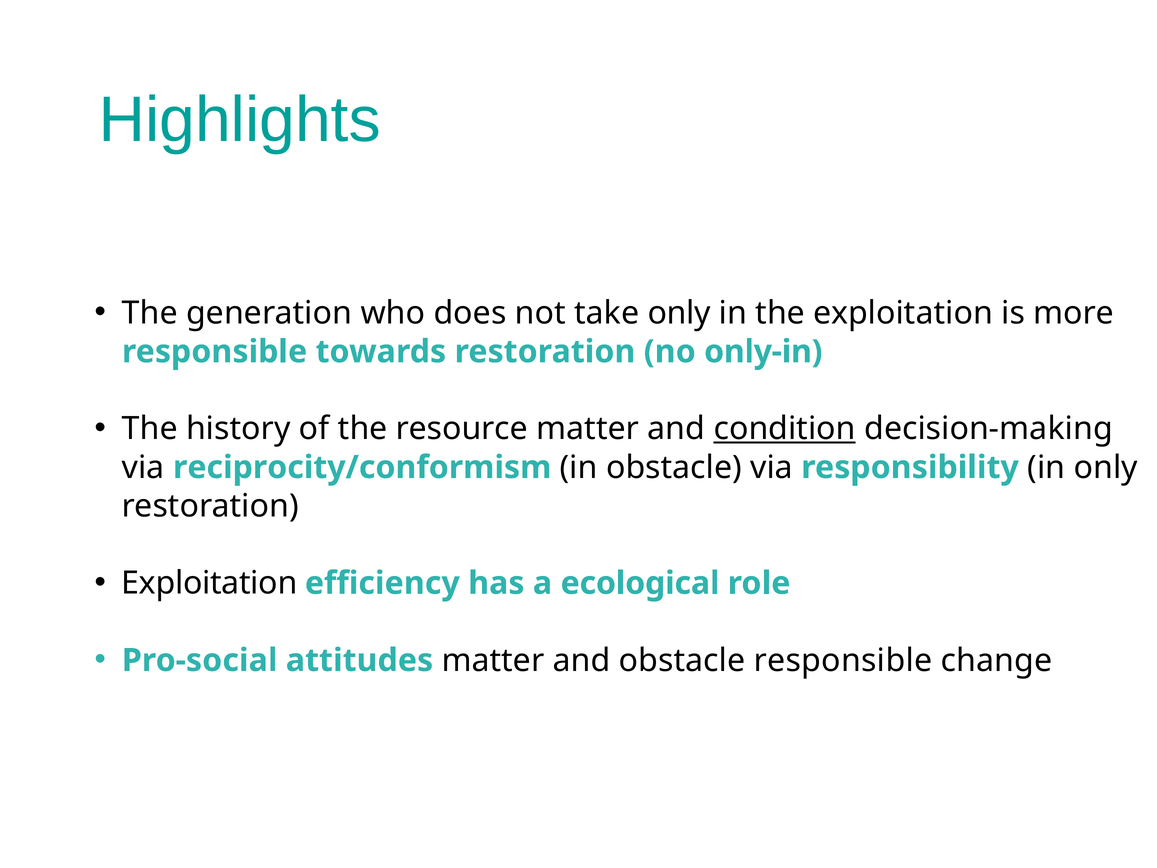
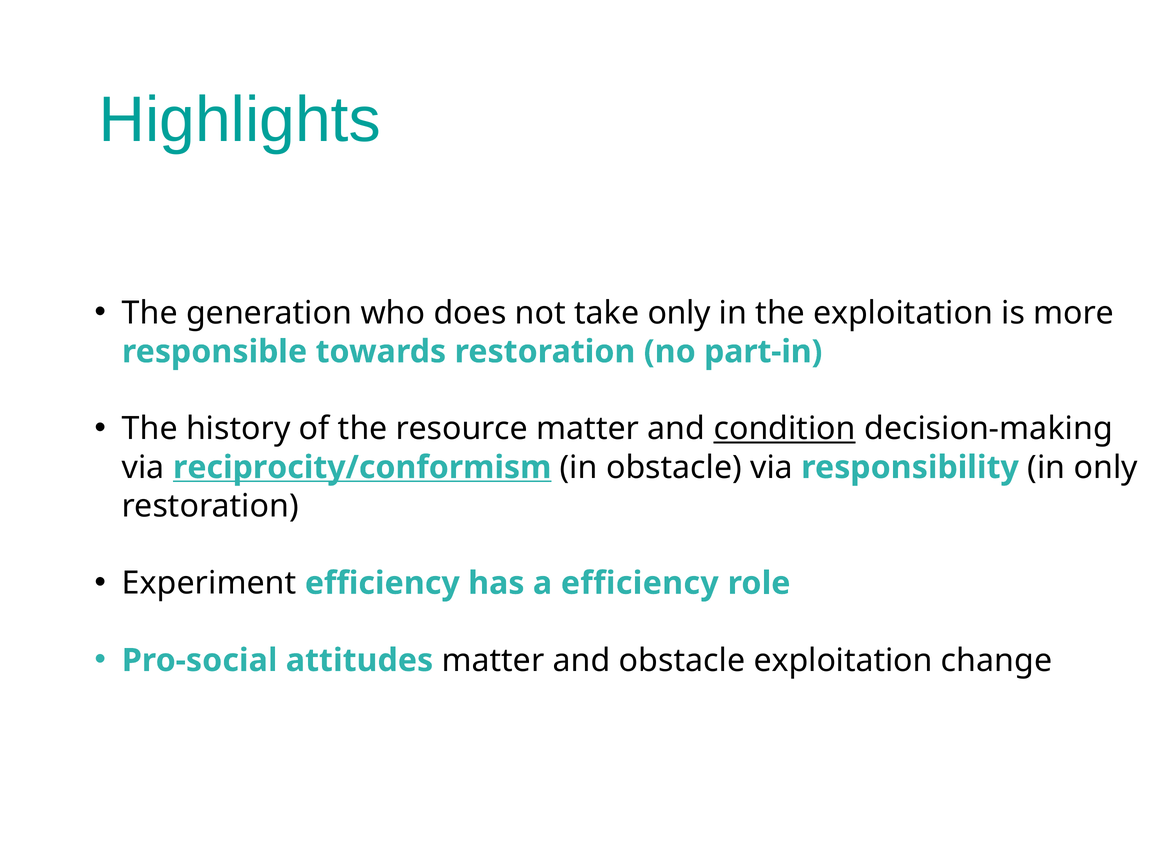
only-in: only-in -> part-in (763, 352)
reciprocity/conformism underline: none -> present (362, 467)
Exploitation: Exploitation -> Experiment (209, 583)
a ecological: ecological -> efficiency (640, 583)
obstacle responsible: responsible -> exploitation (843, 660)
